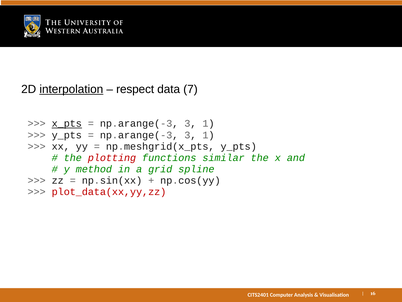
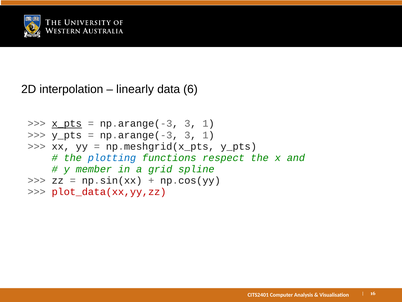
interpolation underline: present -> none (71, 89)
respect: respect -> linearly (135, 89)
7: 7 -> 6 (190, 89)
plotting colour: red -> blue (112, 157)
similar: similar -> respect (224, 157)
method: method -> member (94, 169)
